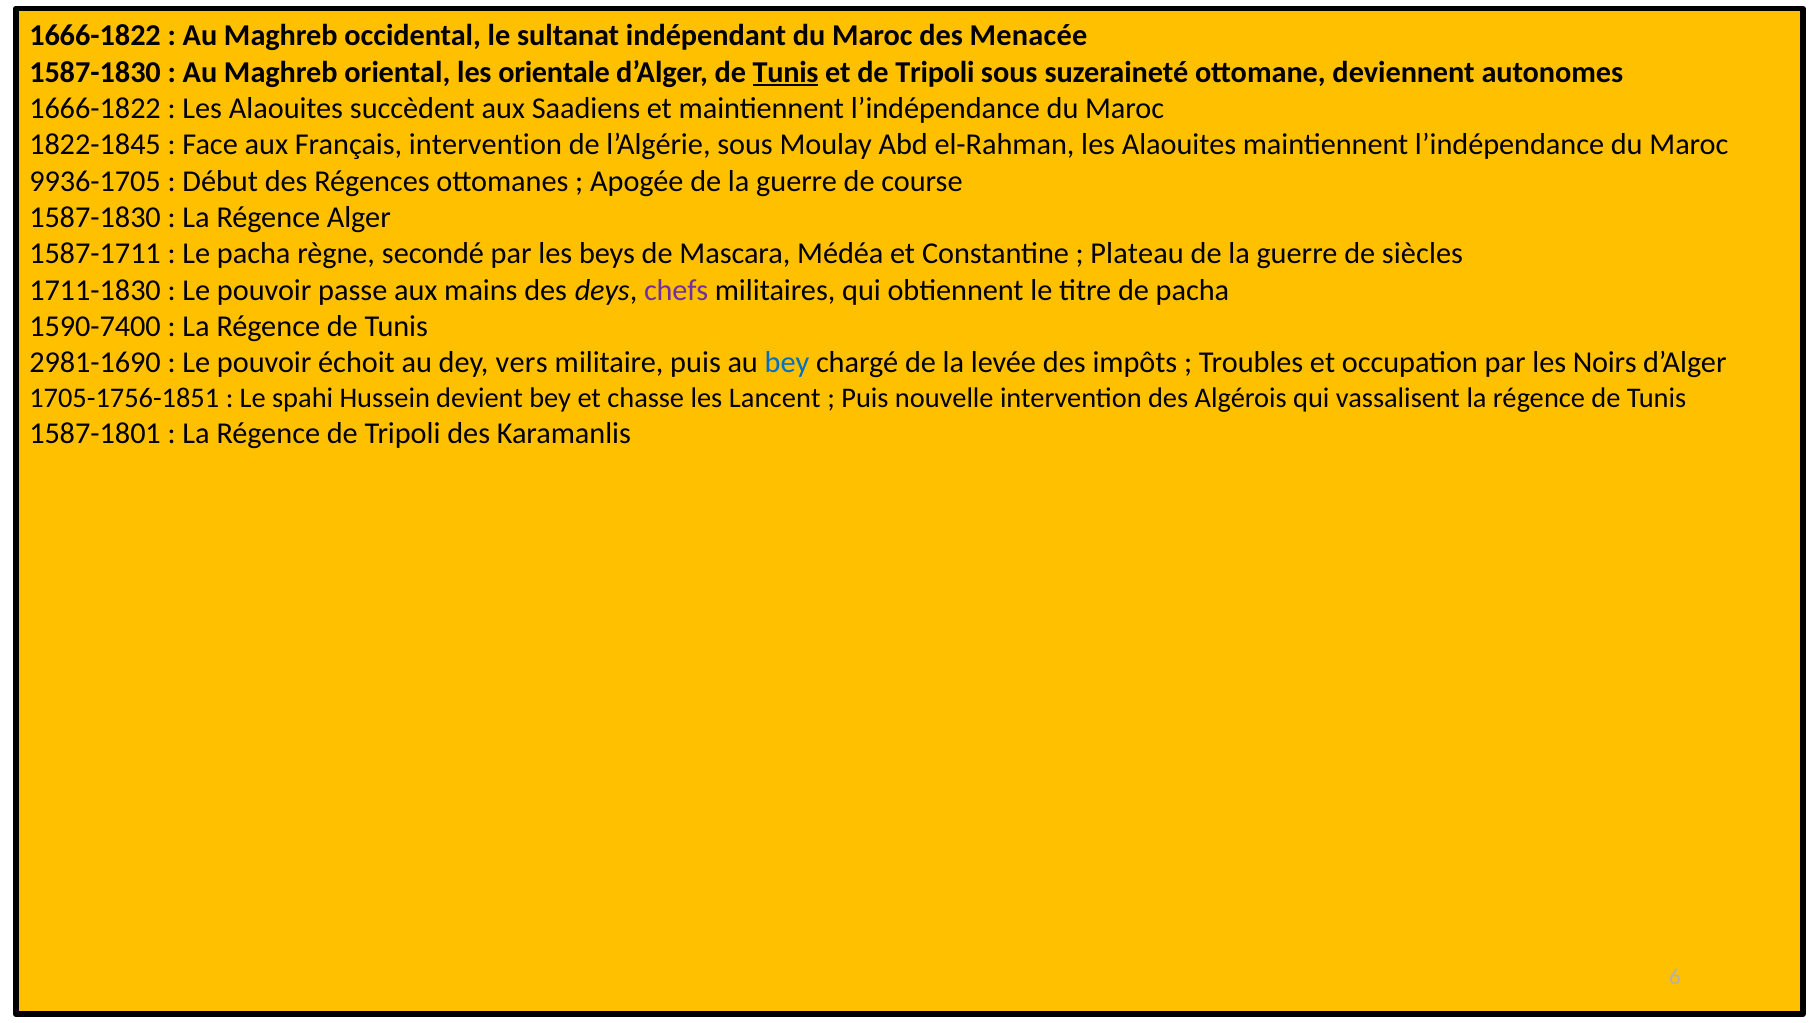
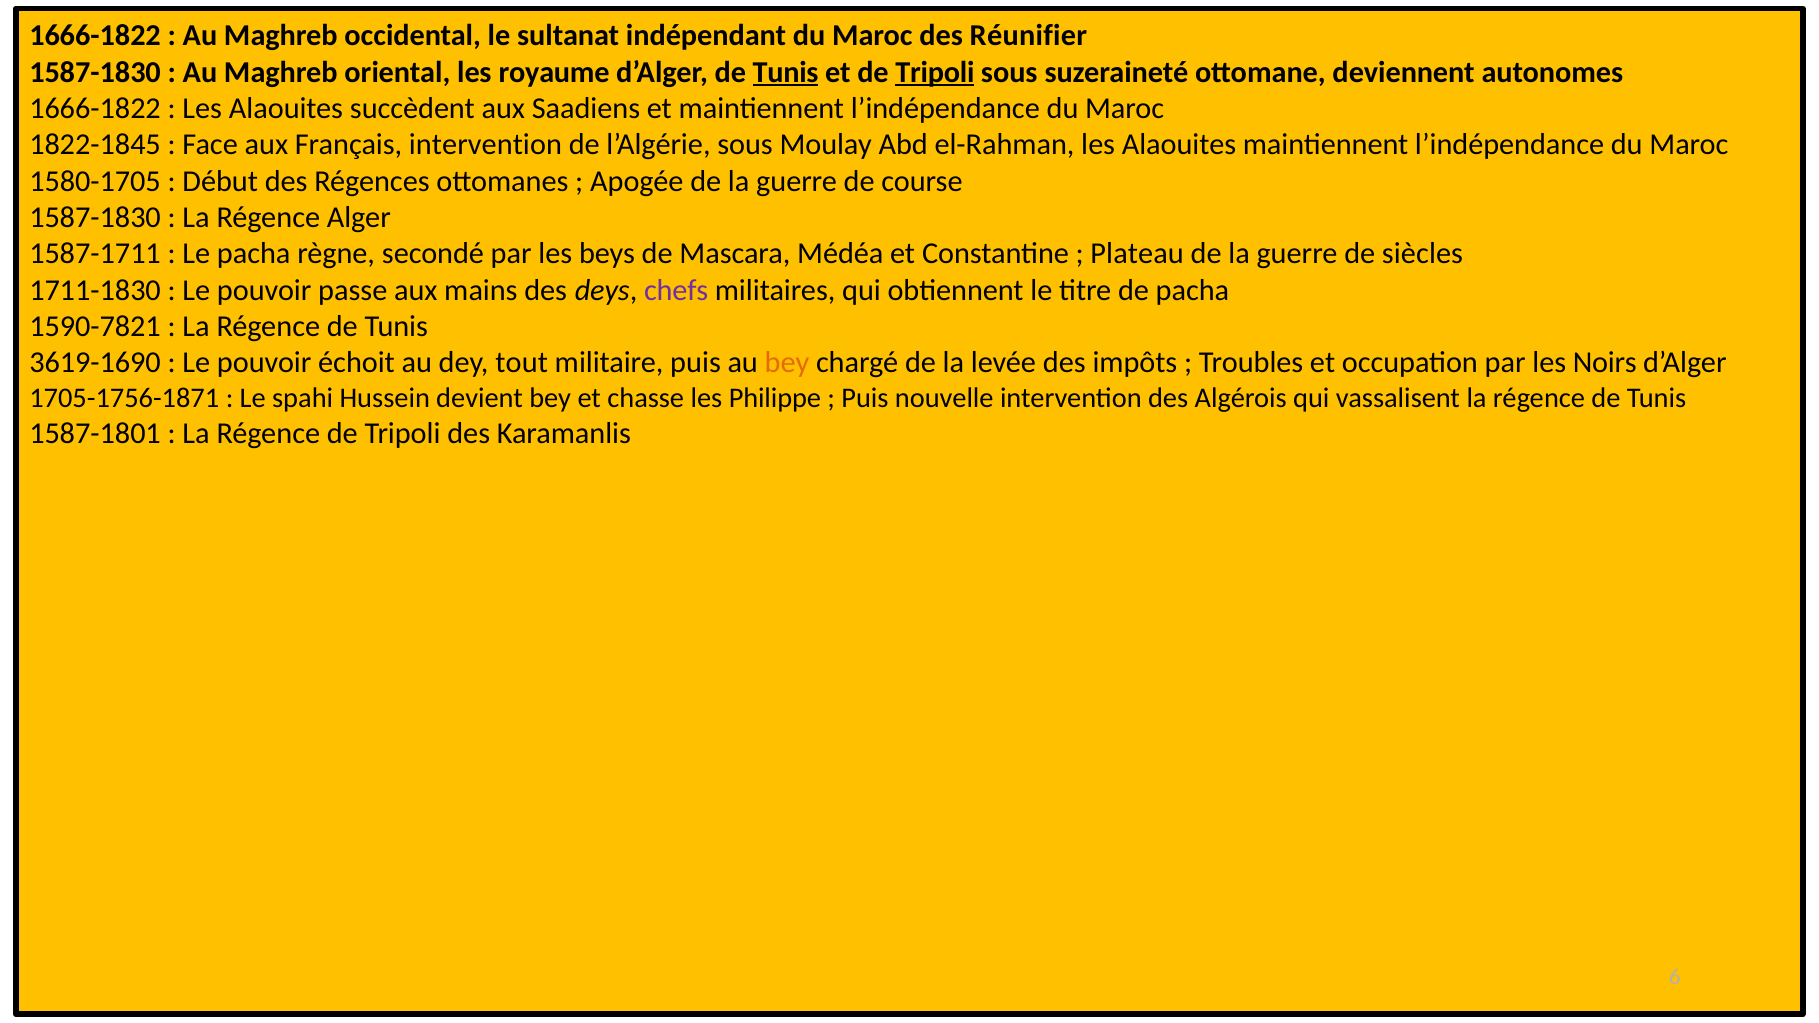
Menacée: Menacée -> Réunifier (1028, 36)
orientale: orientale -> royaume (554, 72)
Tripoli underline: none -> present (935, 72)
9936-1705: 9936-1705 -> 1580-1705 (95, 181)
1590-7400: 1590-7400 -> 1590-7821 (95, 327)
2981-1690: 2981-1690 -> 3619-1690 (95, 363)
vers: vers -> tout (522, 363)
bey colour: blue -> orange (787, 363)
1705-1756-1851: 1705-1756-1851 -> 1705-1756-1871 (124, 398)
Lancent: Lancent -> Philippe (775, 398)
